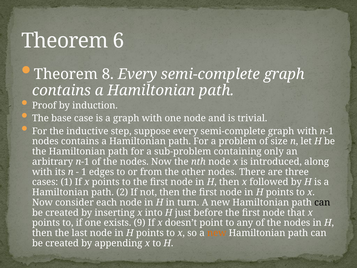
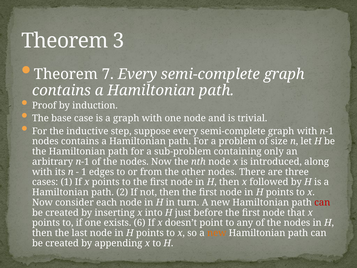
6: 6 -> 3 (118, 41)
8: 8 -> 7 (108, 74)
can colour: black -> red (322, 202)
9: 9 -> 6 (140, 223)
